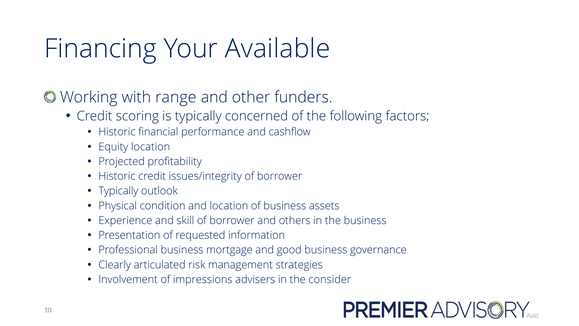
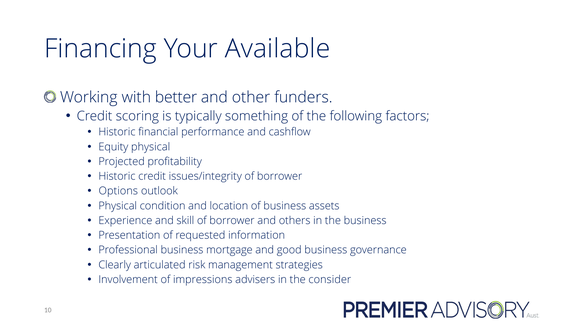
range: range -> better (176, 97)
concerned: concerned -> something (257, 116)
Equity location: location -> physical (151, 147)
Typically: Typically -> Options (118, 191)
